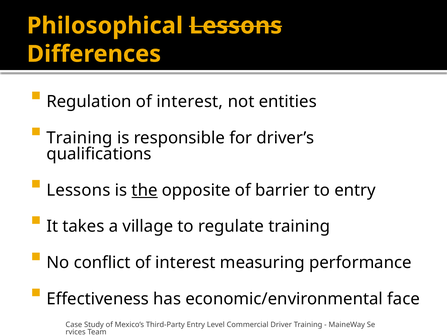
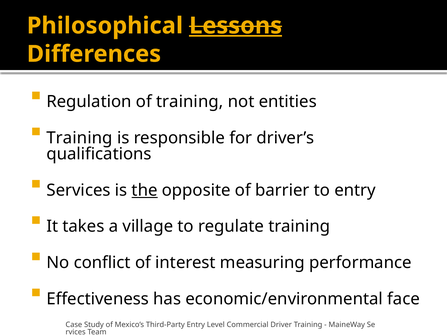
Lessons underline: none -> present (236, 26)
Regulation of interest: interest -> training (190, 102)
Lessons: Lessons -> Services (79, 190)
